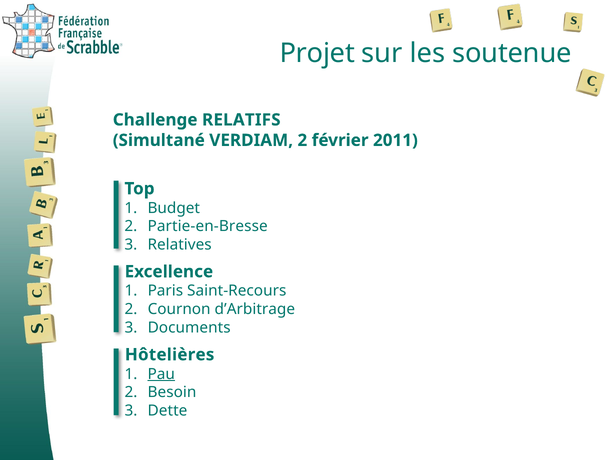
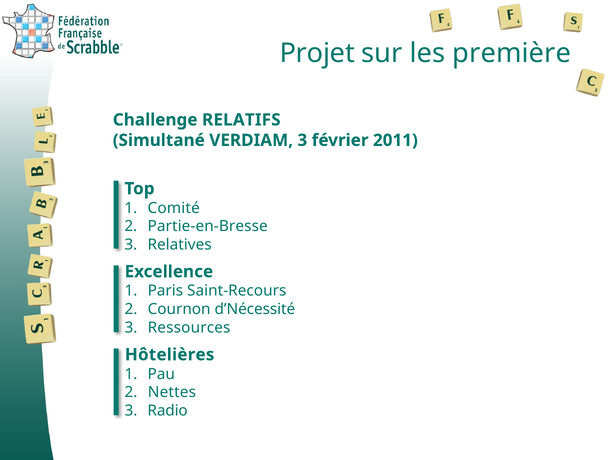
soutenue: soutenue -> première (512, 53)
VERDIAM 2: 2 -> 3 (302, 140)
Budget: Budget -> Comité (174, 208)
d’Arbitrage: d’Arbitrage -> d’Nécessité (255, 310)
Documents: Documents -> Ressources (189, 328)
Pau underline: present -> none (161, 374)
Besoin: Besoin -> Nettes (172, 393)
Dette: Dette -> Radio (168, 411)
